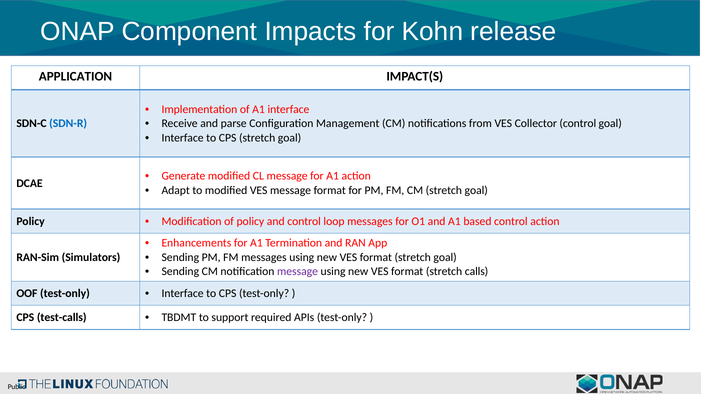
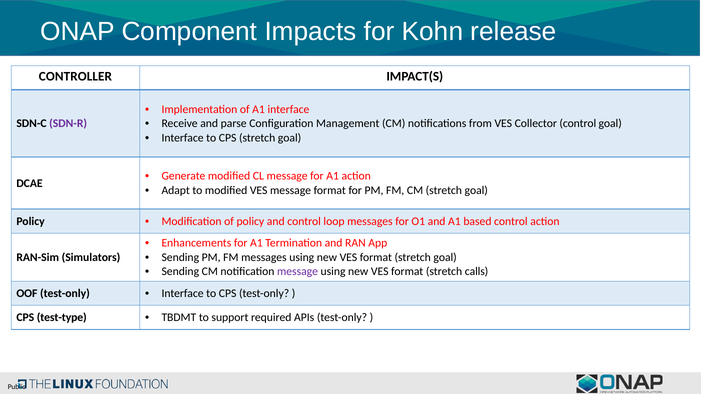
APPLICATION: APPLICATION -> CONTROLLER (75, 77)
SDN-R colour: blue -> purple (68, 124)
test-calls: test-calls -> test-type (62, 318)
